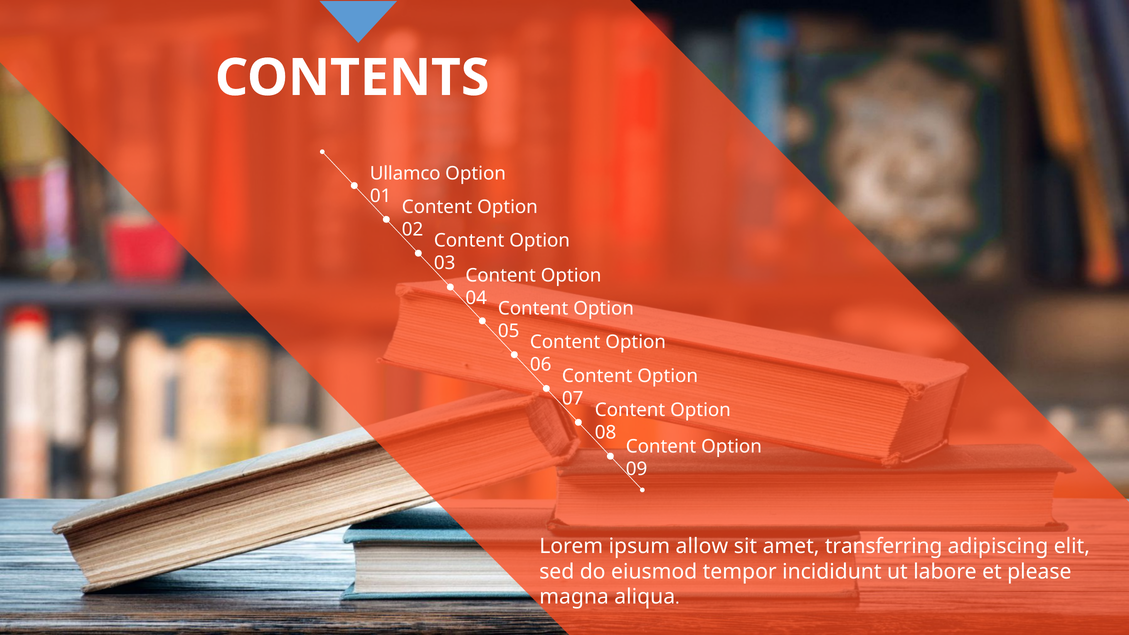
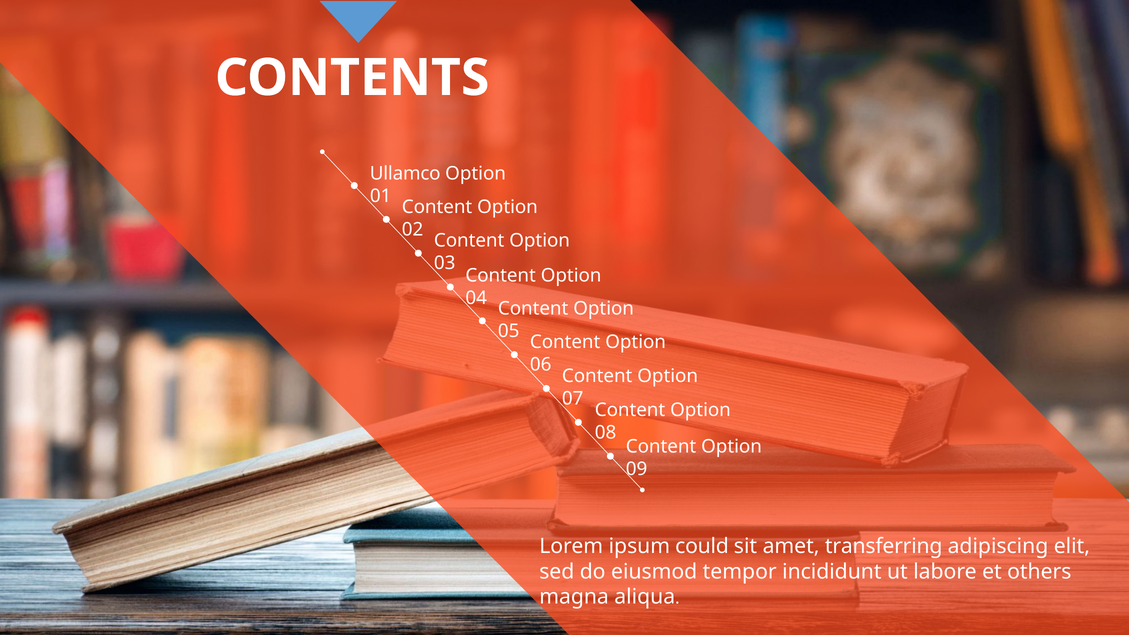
allow: allow -> could (702, 546)
please: please -> others (1039, 572)
